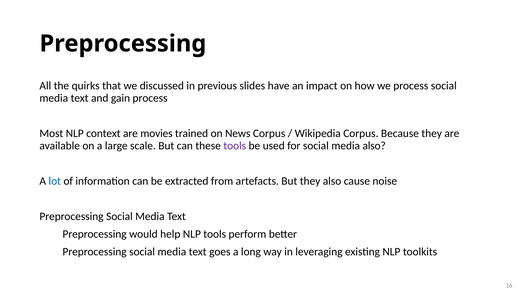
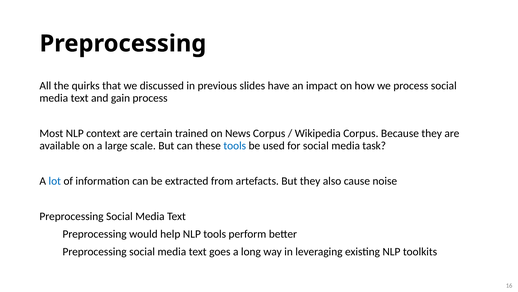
movies: movies -> certain (156, 133)
tools colour: purple -> blue (235, 145)
media also: also -> task (374, 145)
